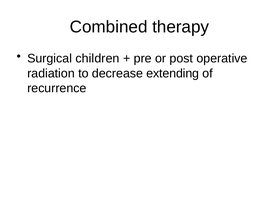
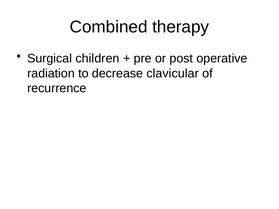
extending: extending -> clavicular (173, 73)
